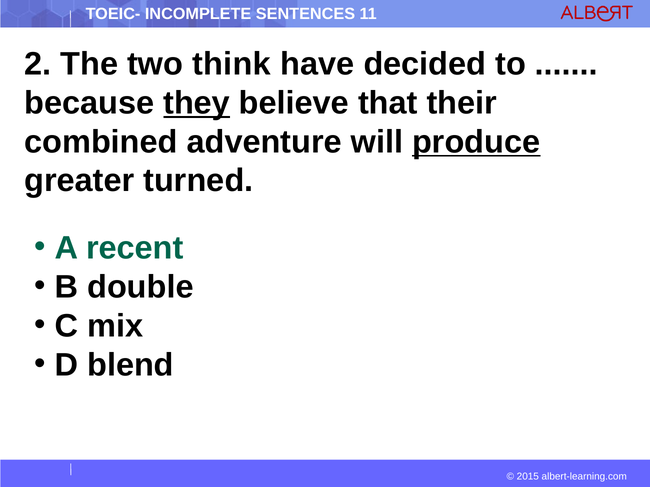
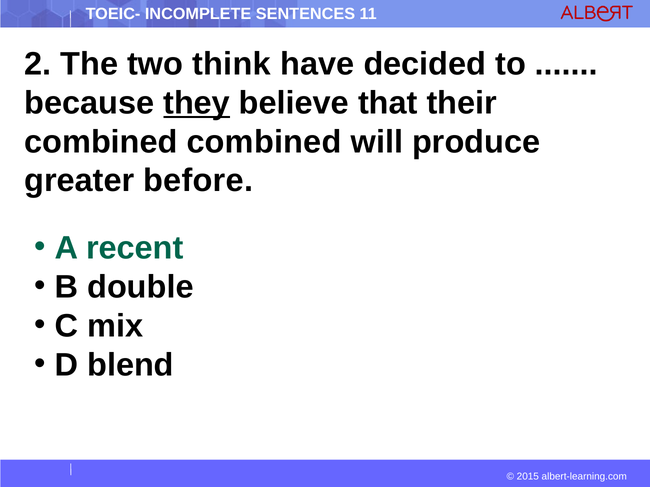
combined adventure: adventure -> combined (264, 142)
produce underline: present -> none (476, 142)
turned: turned -> before (198, 181)
